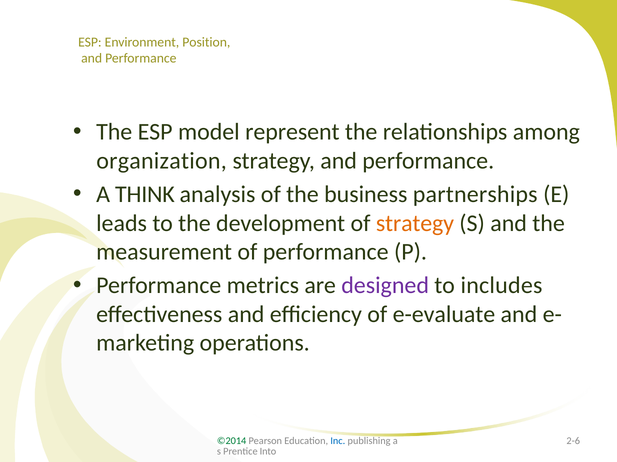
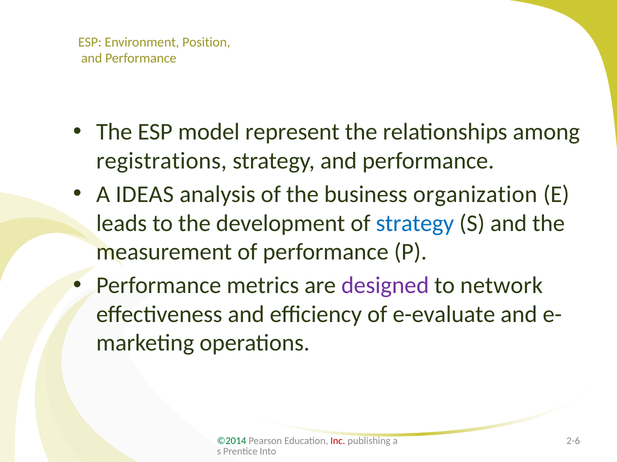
organization: organization -> registrations (162, 161)
THINK: THINK -> IDEAS (145, 195)
partnerships: partnerships -> organization (475, 195)
strategy colour: orange -> blue (415, 224)
includes: includes -> network (502, 286)
Inc colour: blue -> red (338, 442)
